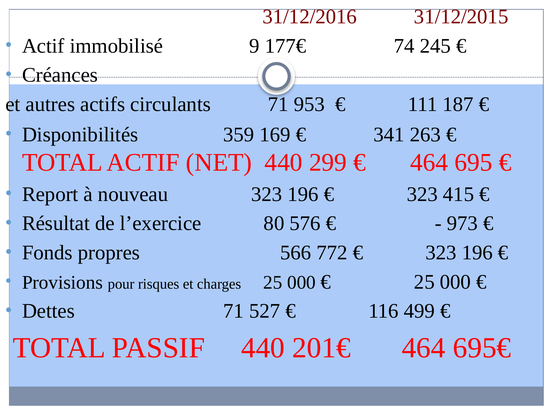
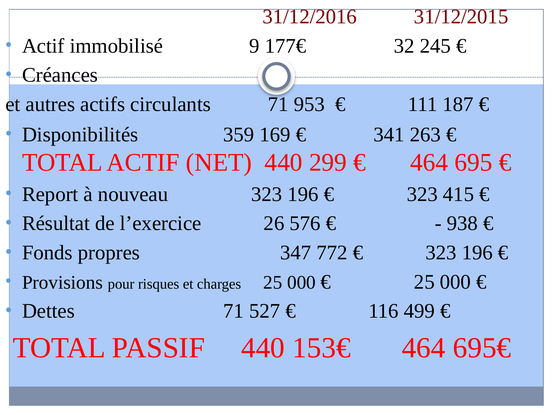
74: 74 -> 32 (404, 46)
80: 80 -> 26 (274, 223)
973: 973 -> 938 (462, 223)
566: 566 -> 347 (296, 253)
201€: 201€ -> 153€ (321, 348)
